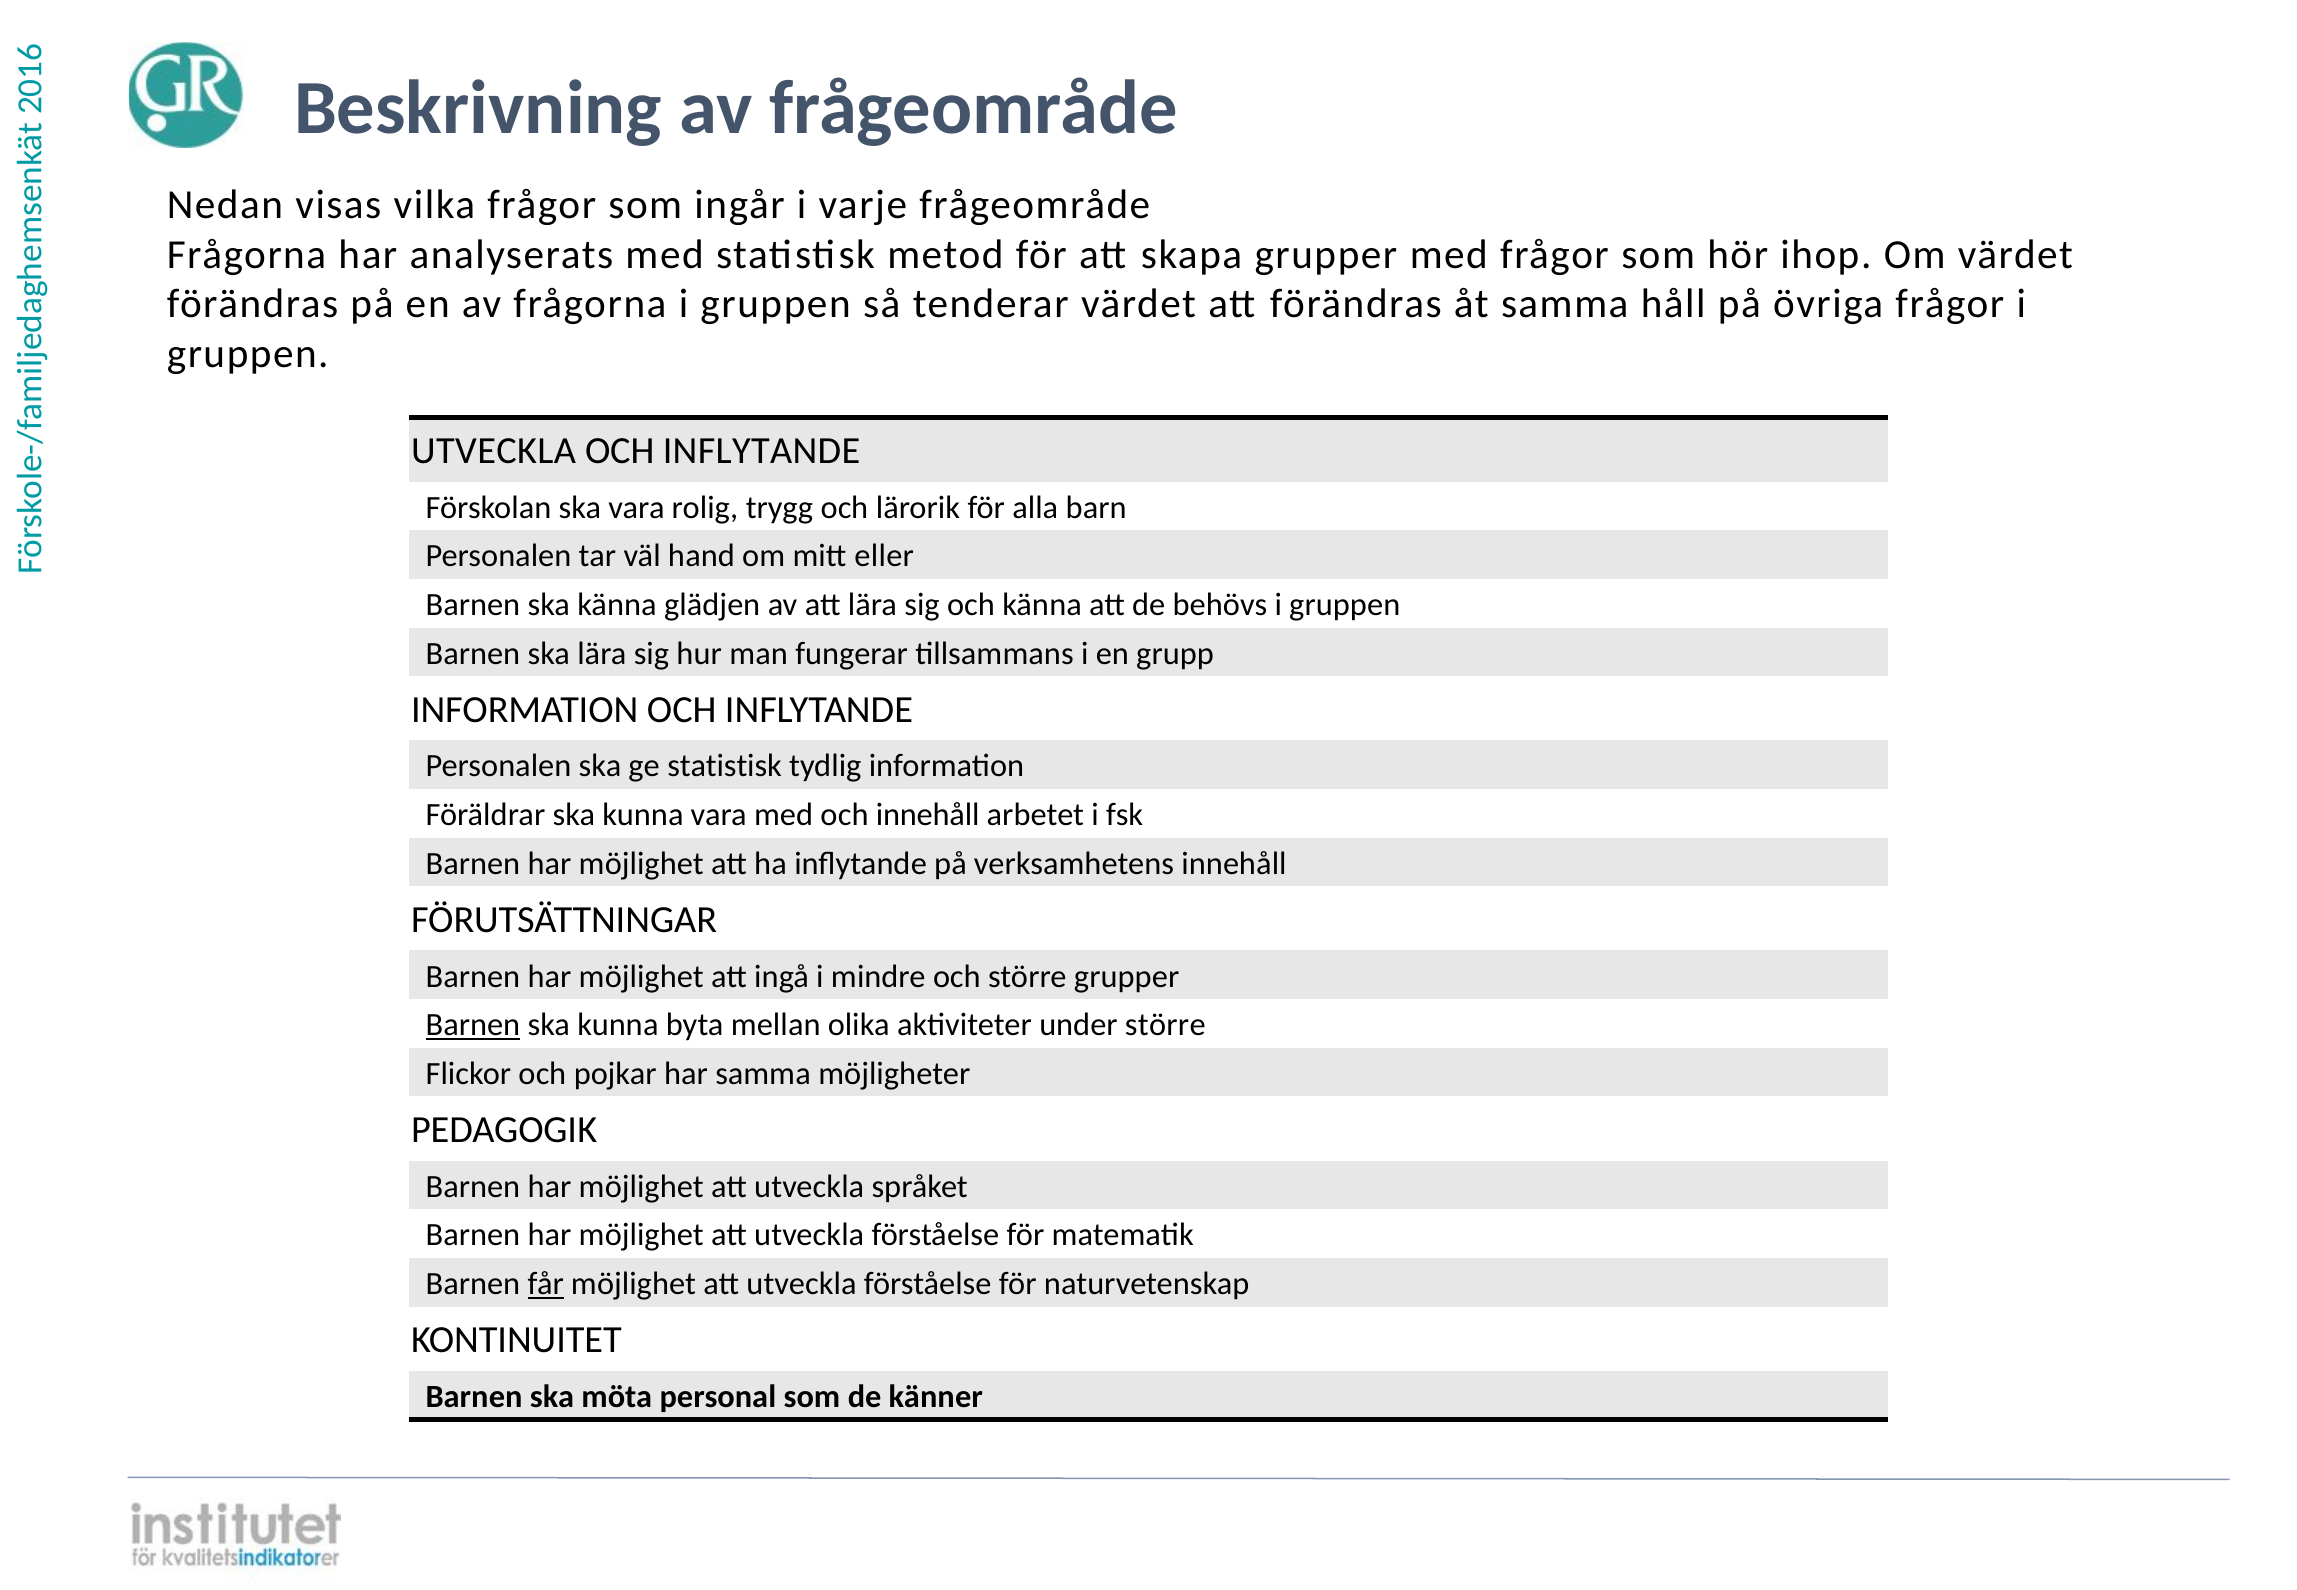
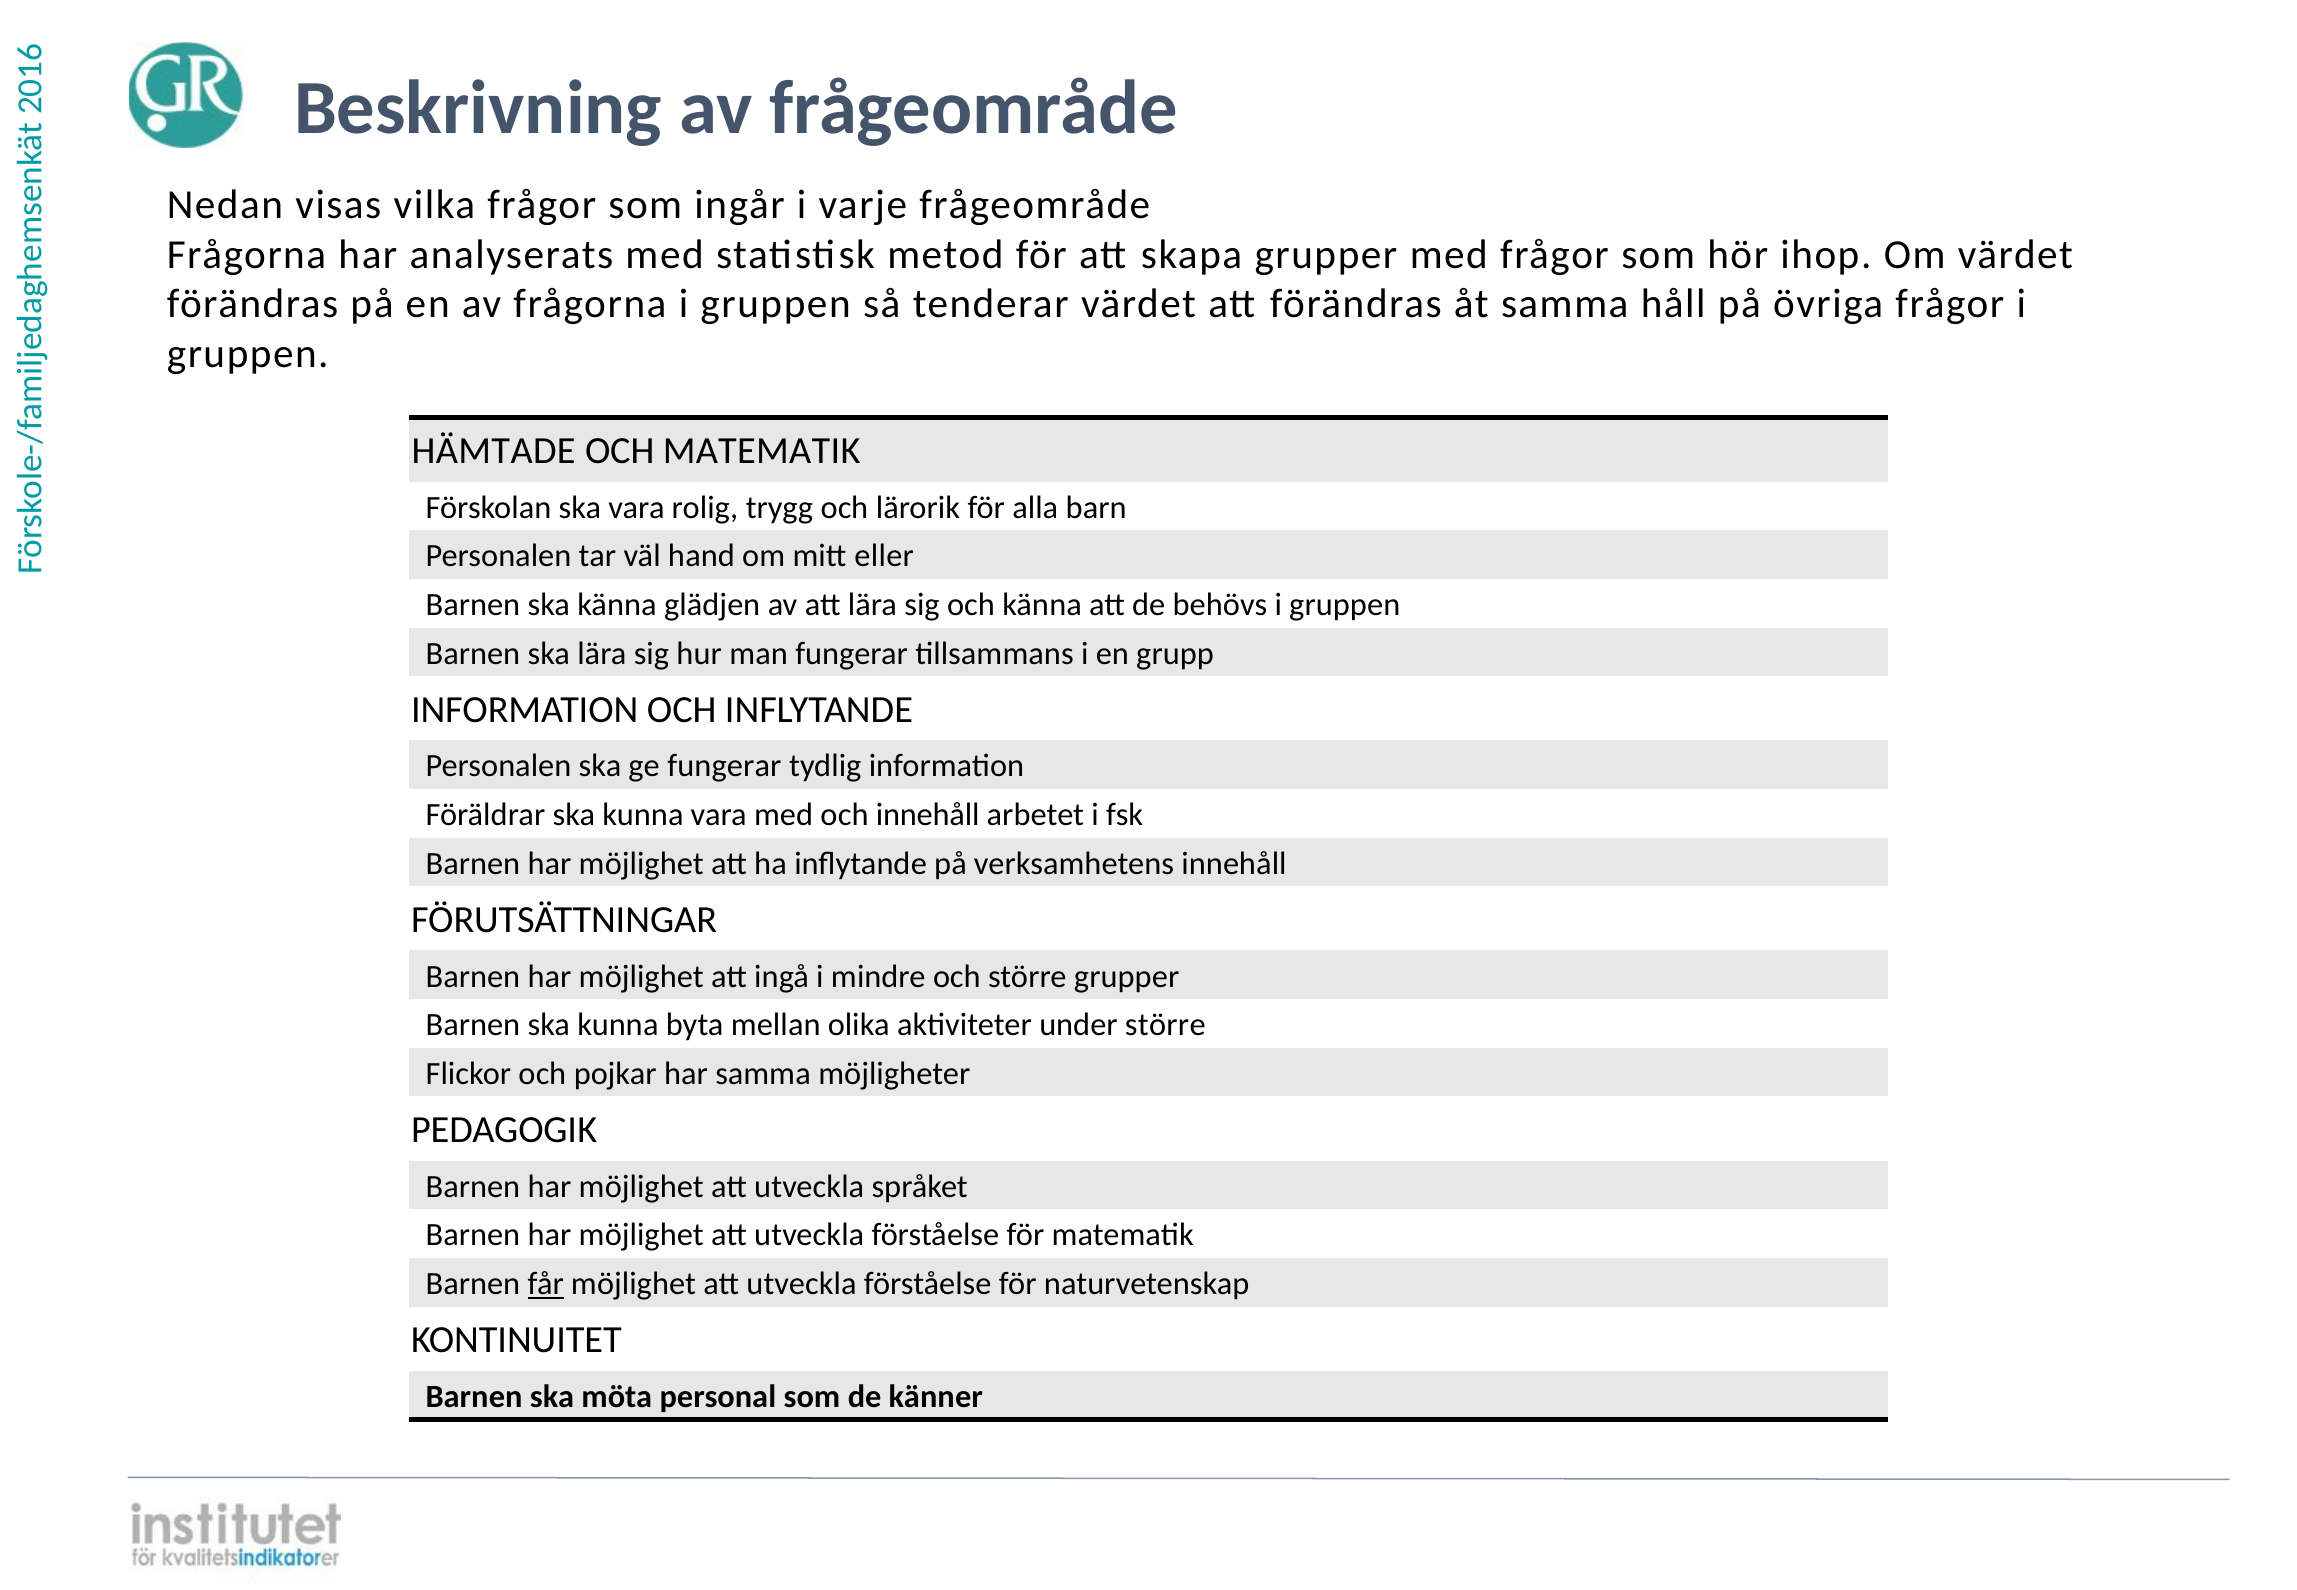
UTVECKLA: UTVECKLA -> HÄMTADE (494, 451)
INFLYTANDE: INFLYTANDE -> MATEMATIK (762, 451)
ge statistisk: statistisk -> fungerar (724, 766)
Barnen underline: present -> none (473, 1025)
